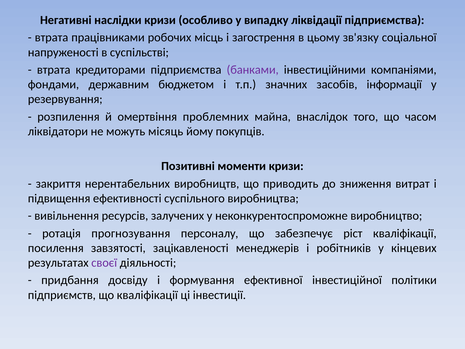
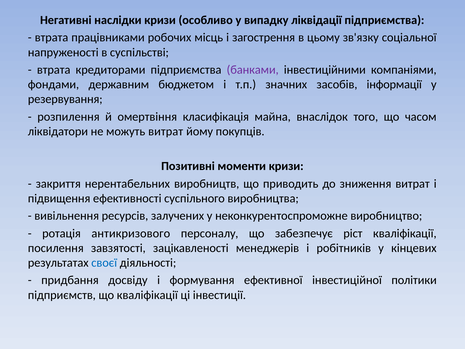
проблемних: проблемних -> класифікація (216, 117)
можуть місяць: місяць -> витрат (166, 131)
прогнозування: прогнозування -> антикризового (131, 233)
своєї colour: purple -> blue (104, 263)
